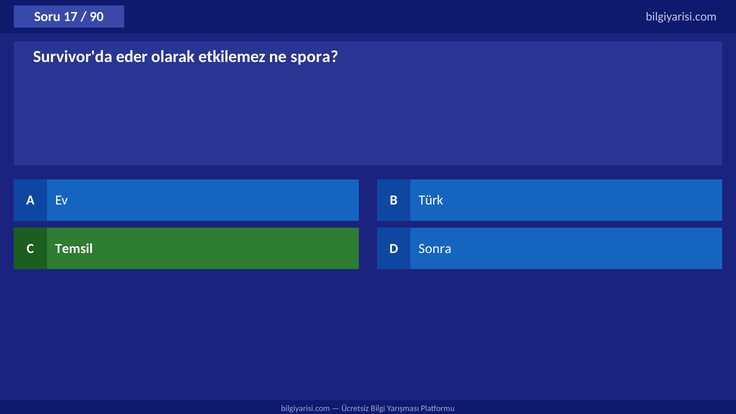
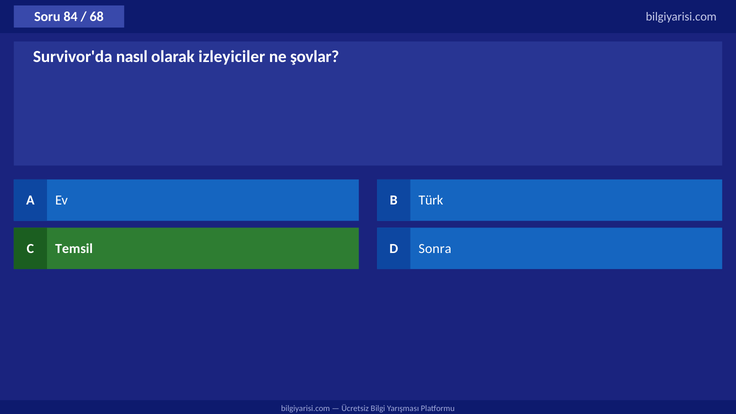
17: 17 -> 84 (71, 17)
90: 90 -> 68 (97, 17)
eder: eder -> nasıl (132, 57)
etkilemez: etkilemez -> izleyiciler (232, 57)
spora: spora -> şovlar (315, 57)
